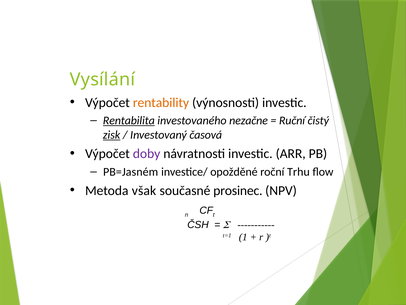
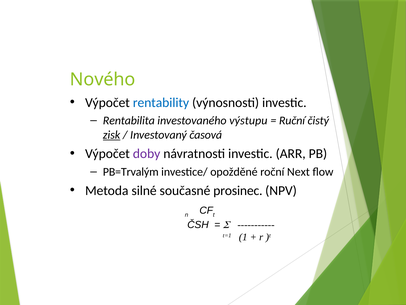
Vysílání: Vysílání -> Nového (103, 79)
rentability colour: orange -> blue (161, 102)
Rentabilita underline: present -> none (129, 120)
nezačne: nezačne -> výstupu (248, 120)
PB=Jasném: PB=Jasném -> PB=Trvalým (131, 171)
Trhu: Trhu -> Next (298, 171)
však: však -> silné (144, 190)
